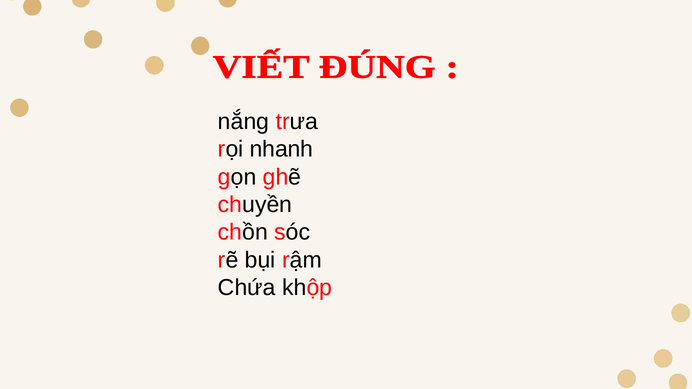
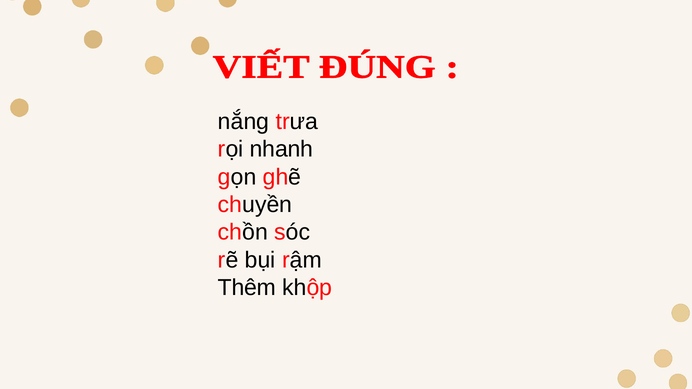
Chứa: Chứa -> Thêm (247, 288)
